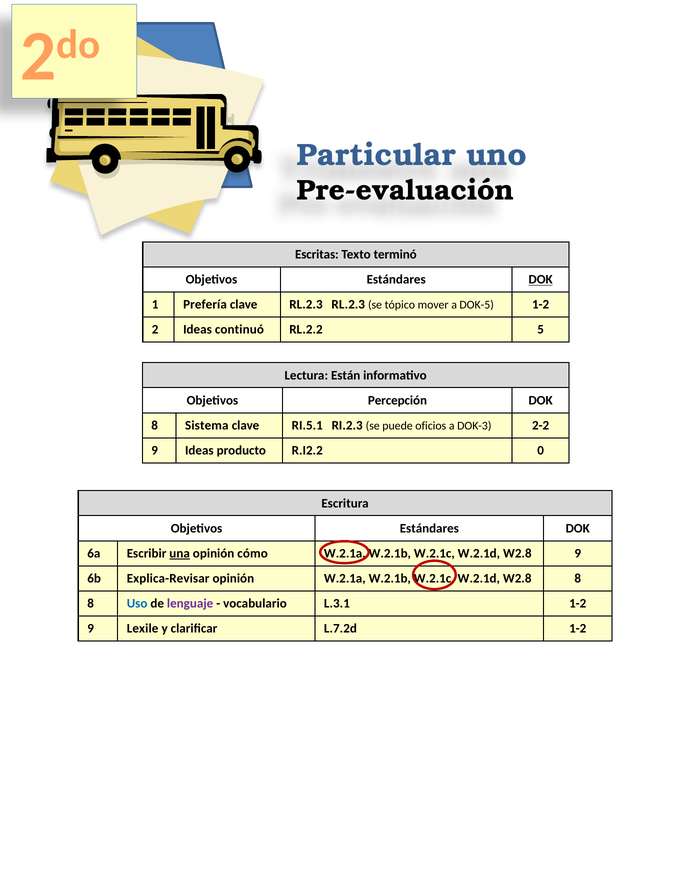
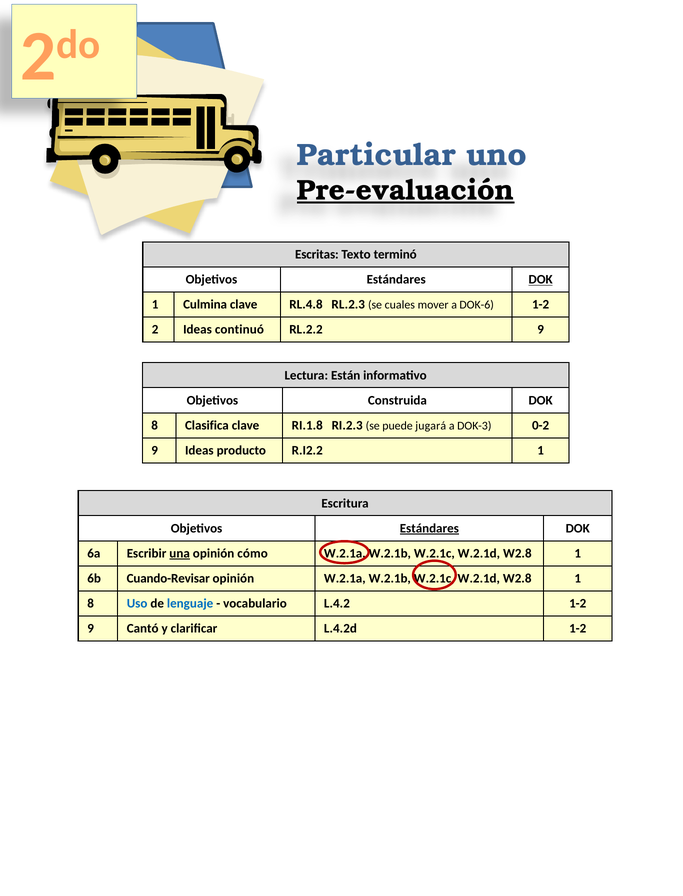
Pre-evaluación underline: none -> present (406, 190)
Prefería: Prefería -> Culmina (205, 305)
clave RL.2.3: RL.2.3 -> RL.4.8 (306, 305)
tópico: tópico -> cuales (400, 305)
DOK-5: DOK-5 -> DOK-6 (477, 305)
RL.2.2 5: 5 -> 9 (541, 330)
Percepción: Percepción -> Construida (397, 401)
Sistema: Sistema -> Clasifica (207, 426)
RI.5.1: RI.5.1 -> RI.1.8 (307, 426)
oficios: oficios -> jugará (431, 426)
2-2: 2-2 -> 0-2 (541, 426)
R.I2.2 0: 0 -> 1 (541, 451)
Estándares underline: none -> present (429, 529)
9: 9 -> 1 (578, 554)
Explica-Revisar: Explica-Revisar -> Cuando-Revisar (168, 579)
8: 8 -> 1 (578, 579)
lenguaje colour: purple -> blue (190, 604)
L.3.1: L.3.1 -> L.4.2 (337, 604)
Lexile: Lexile -> Cantó (143, 629)
L.7.2d: L.7.2d -> L.4.2d (340, 629)
